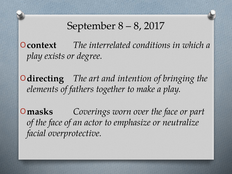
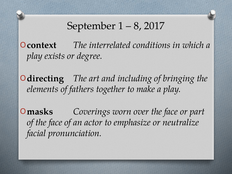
September 8: 8 -> 1 (121, 26)
intention: intention -> including (135, 78)
overprotective: overprotective -> pronunciation (75, 133)
